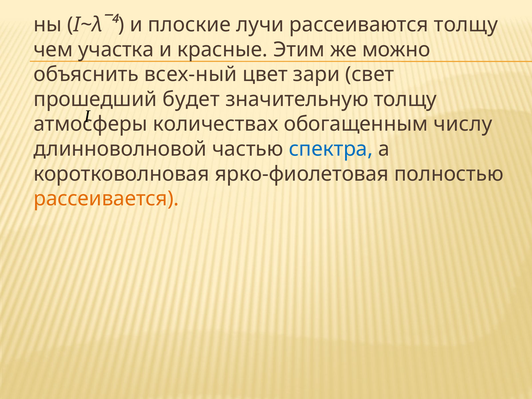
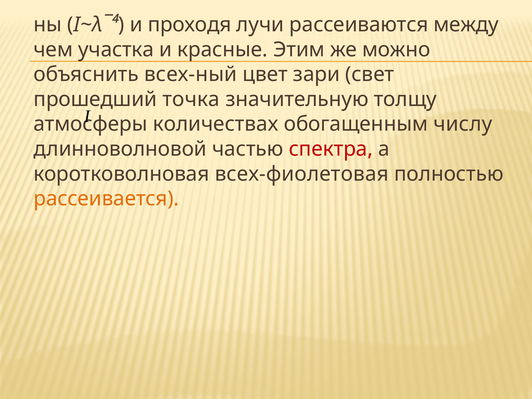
плоские: плоские -> проходя (190, 25)
рассеиваются толщу: толщу -> между (466, 25)
будет: будет -> точка (191, 99)
спектра colour: blue -> red (331, 149)
ярко-фиолетовая: ярко-фиолетовая -> всех-фиолетовая (302, 174)
